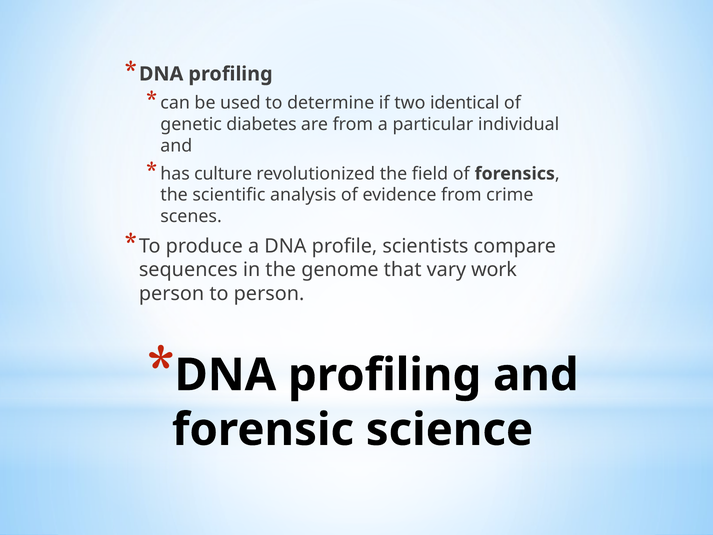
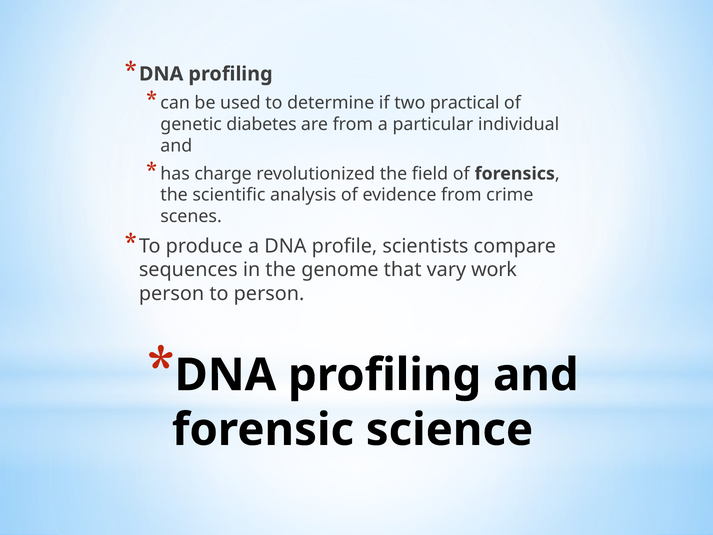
identical: identical -> practical (465, 103)
culture: culture -> charge (223, 174)
